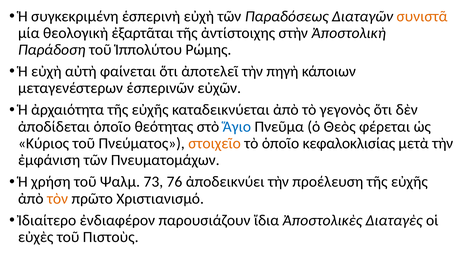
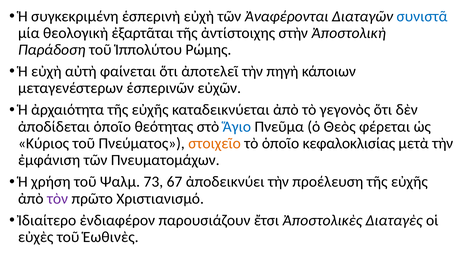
Παραδόσεως: Παραδόσεως -> Ἀναφέρονται (287, 16)
συνιστᾶ colour: orange -> blue (422, 16)
76: 76 -> 67 (174, 182)
τὸν colour: orange -> purple (58, 198)
ἴδια: ἴδια -> ἔτσι (267, 220)
Πιστοὺς: Πιστοὺς -> Ἑωθινὲς (111, 237)
